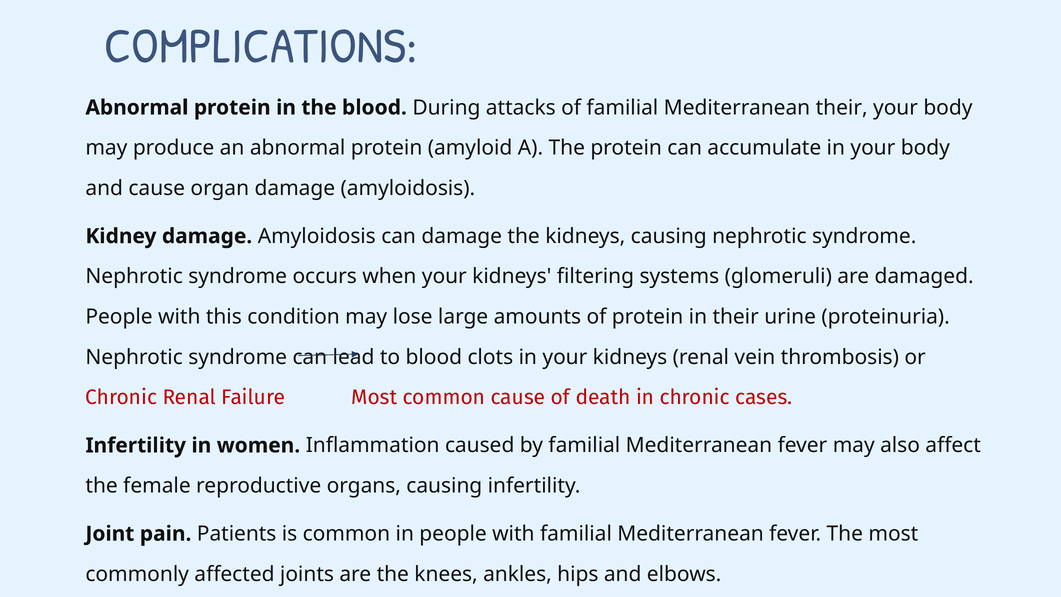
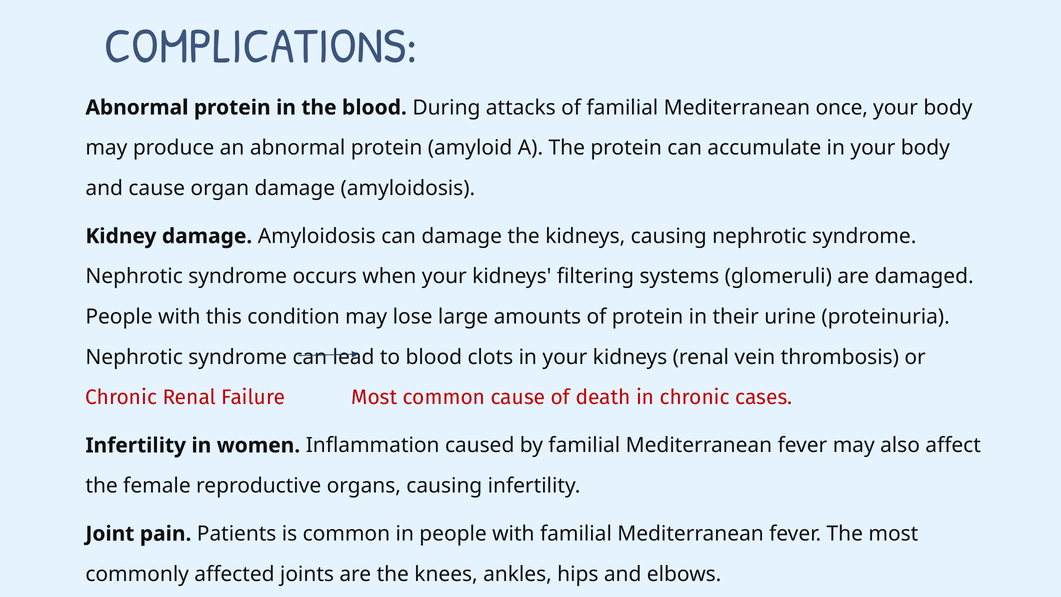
Mediterranean their: their -> once (842, 108)
